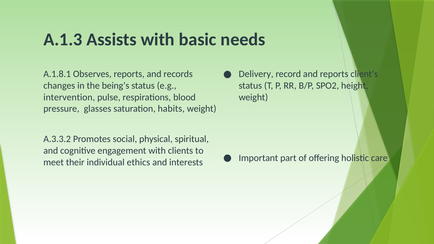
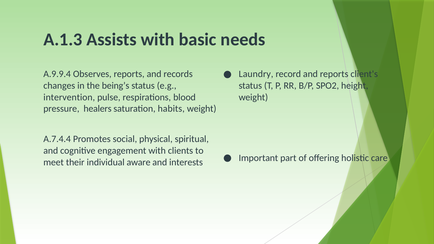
Delivery: Delivery -> Laundry (256, 74)
A.1.8.1: A.1.8.1 -> A.9.9.4 (57, 74)
glasses: glasses -> healers (98, 109)
A.3.3.2: A.3.3.2 -> A.7.4.4 (57, 139)
ethics: ethics -> aware (139, 162)
